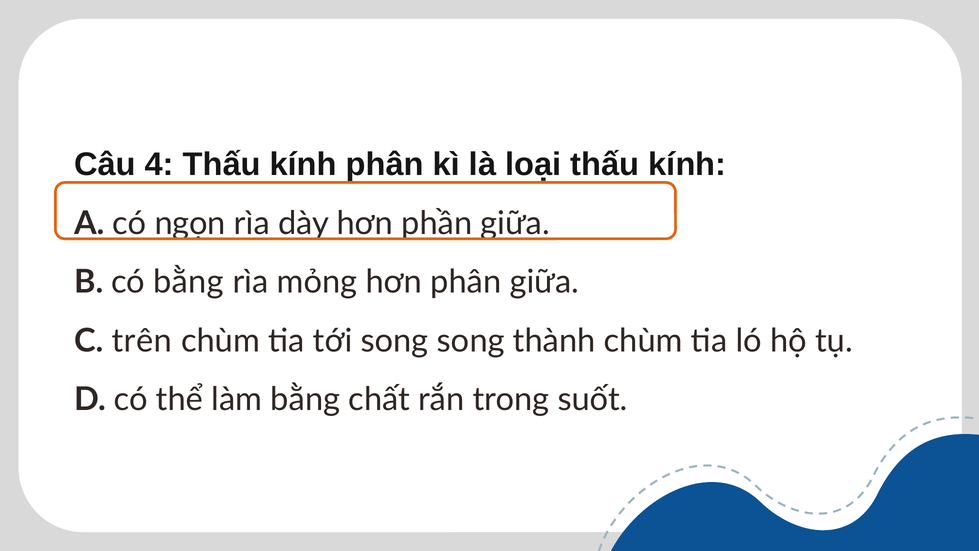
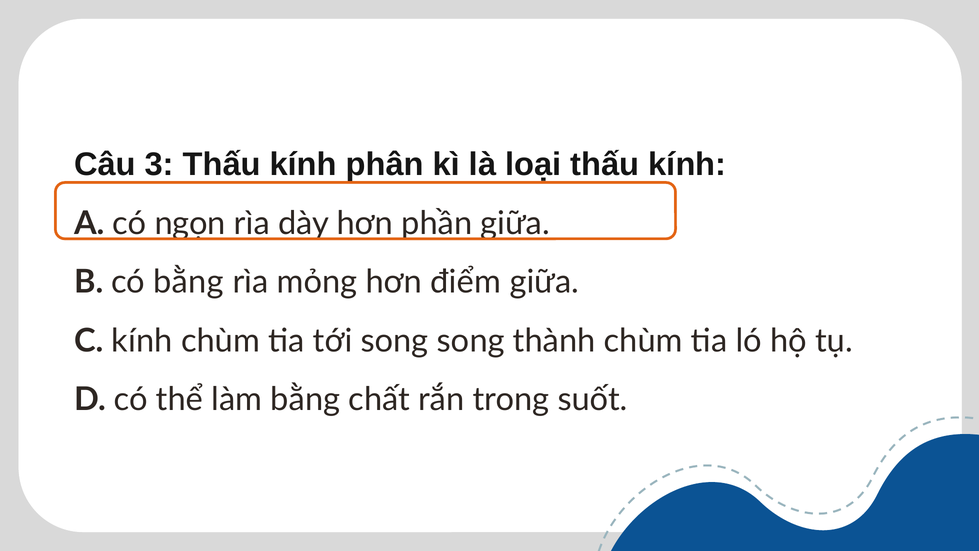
4: 4 -> 3 (159, 165)
hơn phân: phân -> điểm (466, 282)
C trên: trên -> kính (142, 341)
